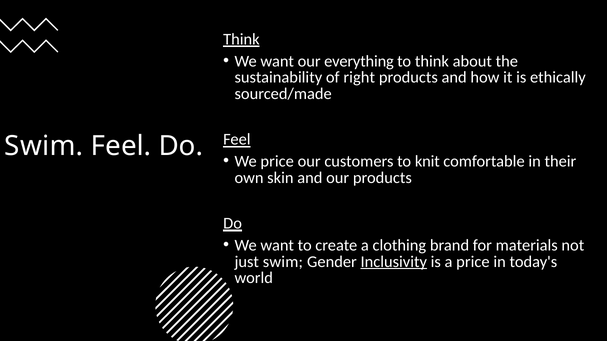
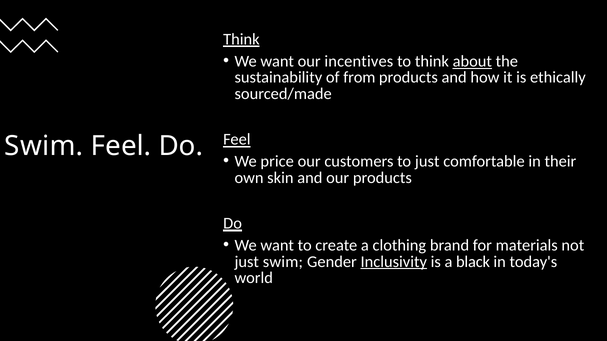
everything: everything -> incentives (359, 61)
about underline: none -> present (472, 61)
right: right -> from (359, 78)
to knit: knit -> just (427, 162)
a price: price -> black (473, 262)
